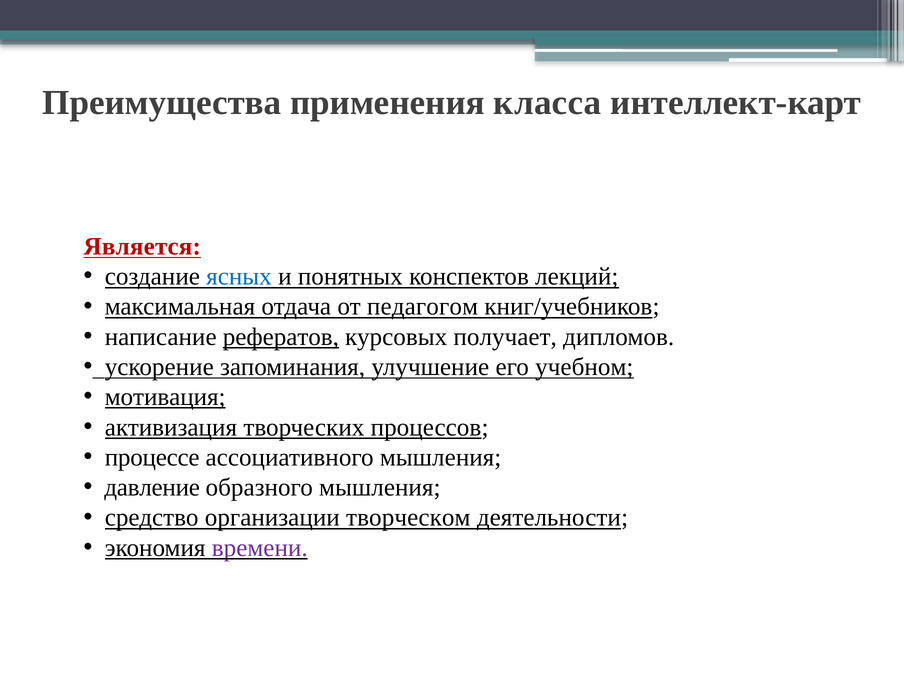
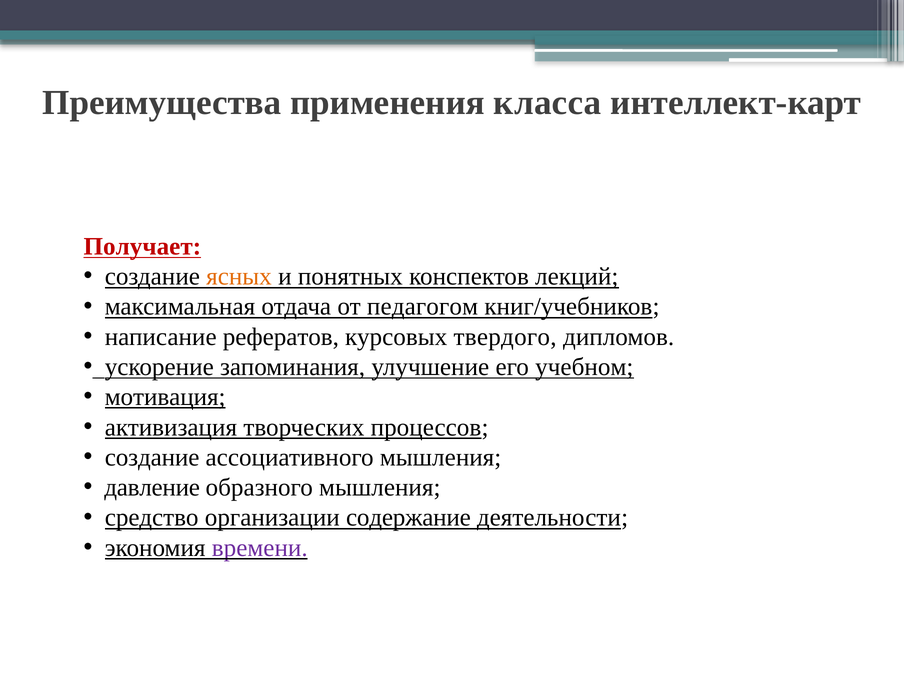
Является: Является -> Получает (142, 246)
ясных colour: blue -> orange (239, 277)
рефератов underline: present -> none (281, 337)
получает: получает -> твердого (505, 337)
процессе: процессе -> создание (152, 457)
творческом: творческом -> содержание (408, 518)
